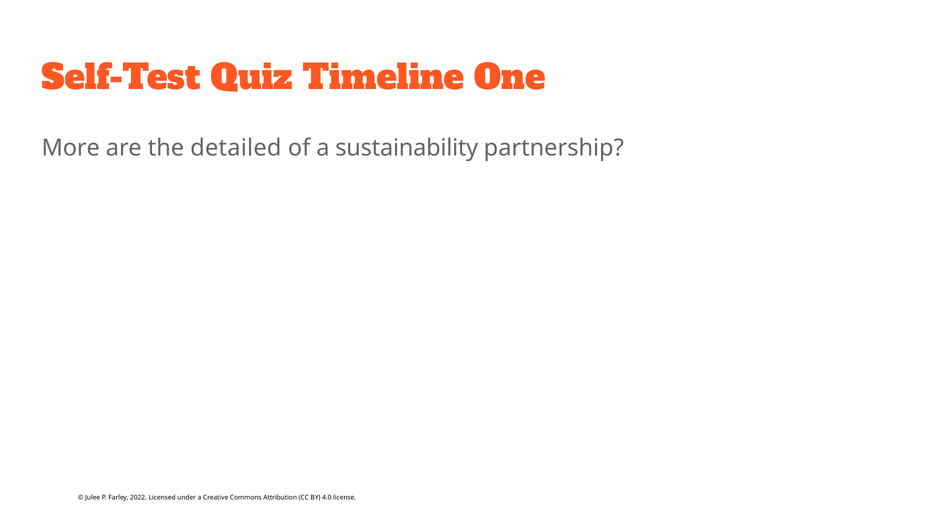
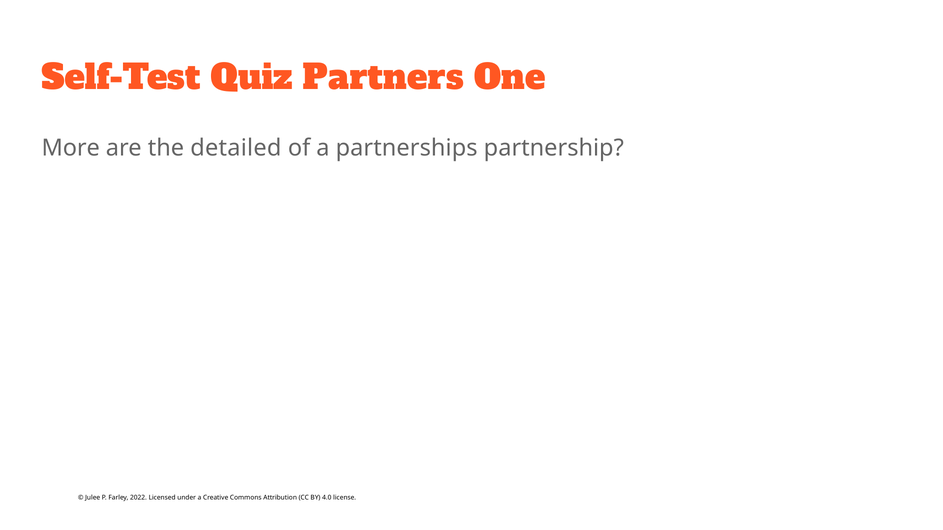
Timeline: Timeline -> Partners (383, 78)
sustainability: sustainability -> partnerships (407, 148)
